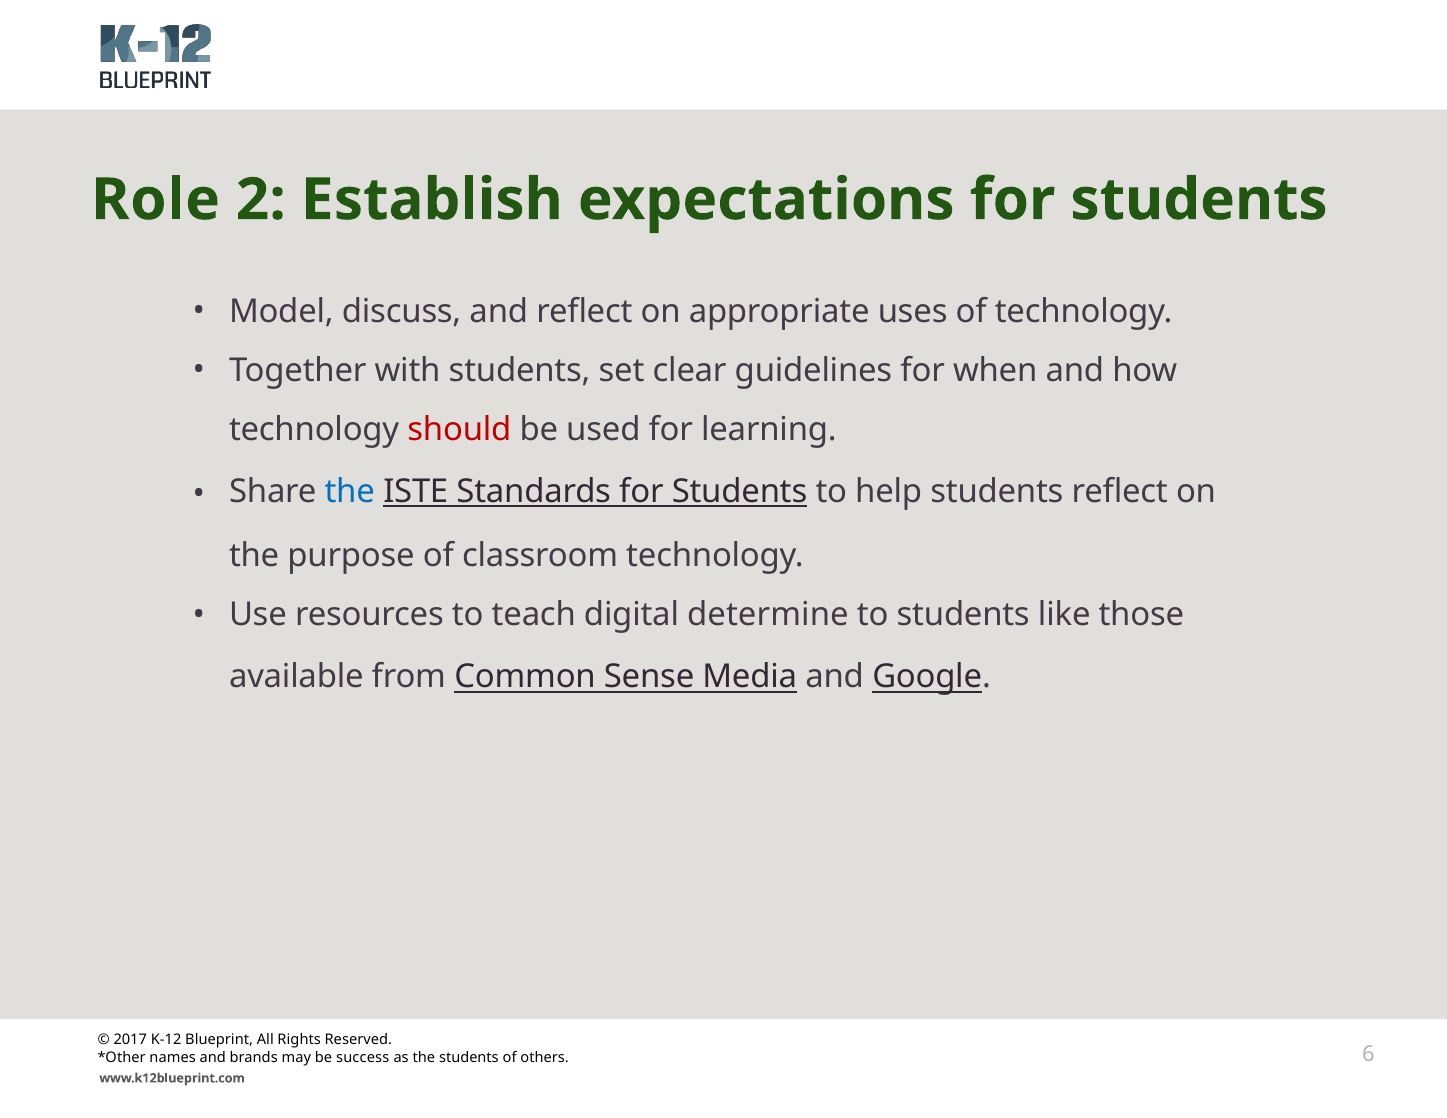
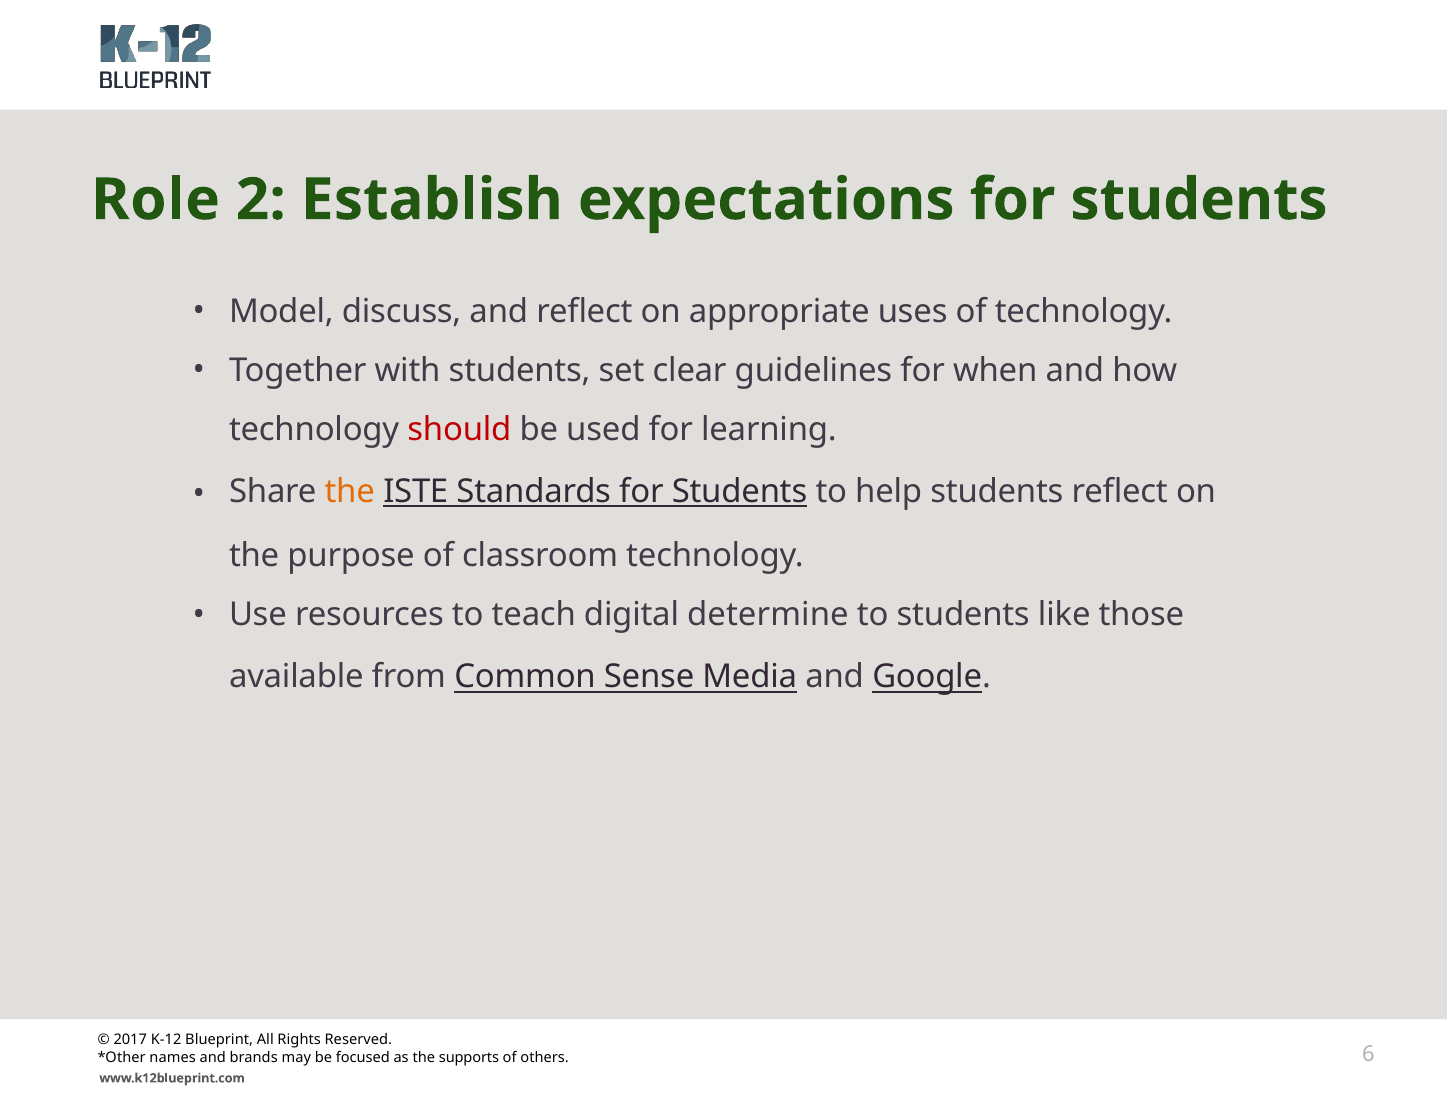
the colour: blue -> orange (350, 491)
success: success -> focused (363, 1058)
the students: students -> supports (469, 1058)
